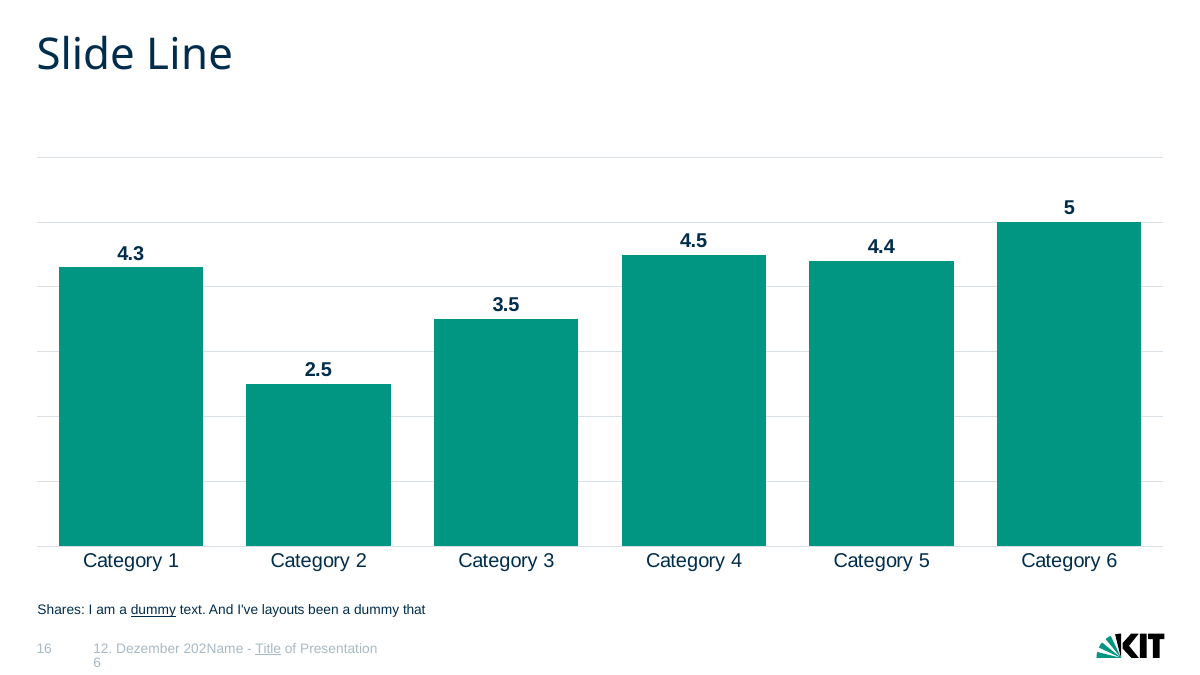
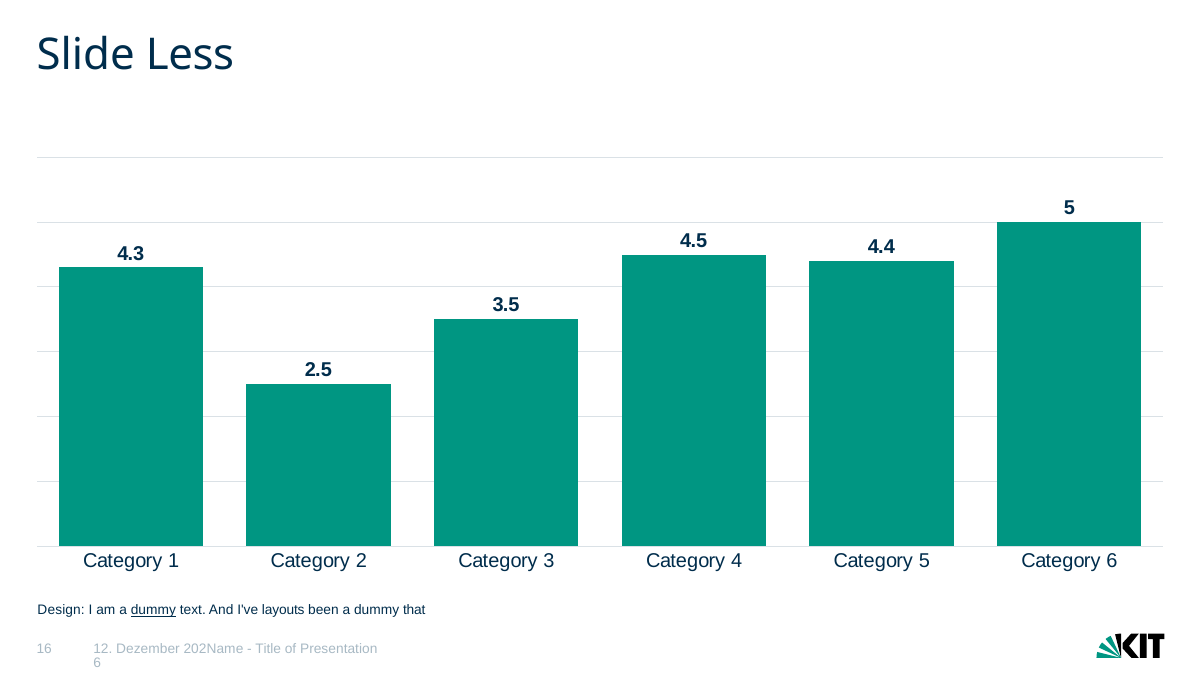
Line: Line -> Less (190, 55)
Shares: Shares -> Design (61, 610)
Title underline: present -> none (268, 649)
